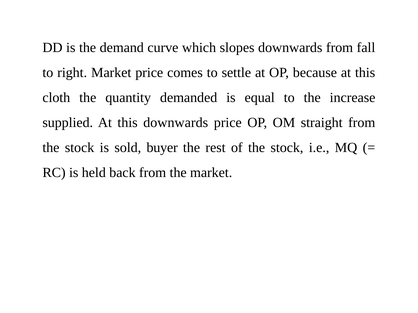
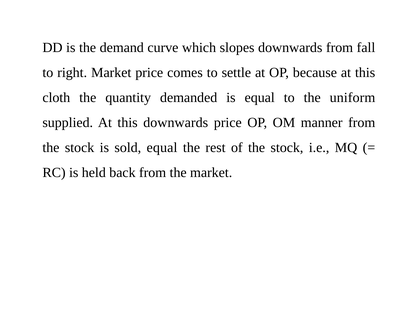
increase: increase -> uniform (353, 98)
straight: straight -> manner (322, 123)
sold buyer: buyer -> equal (162, 148)
